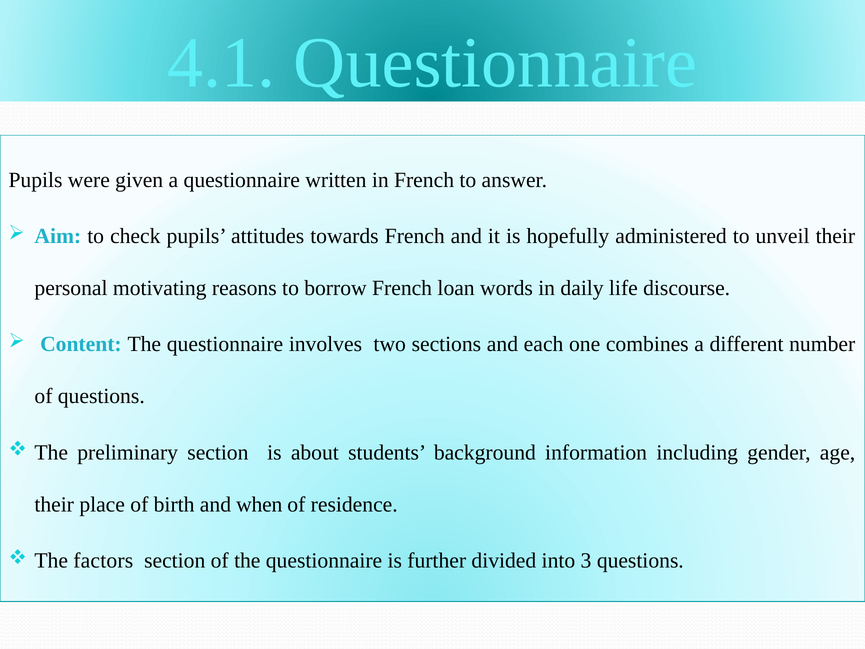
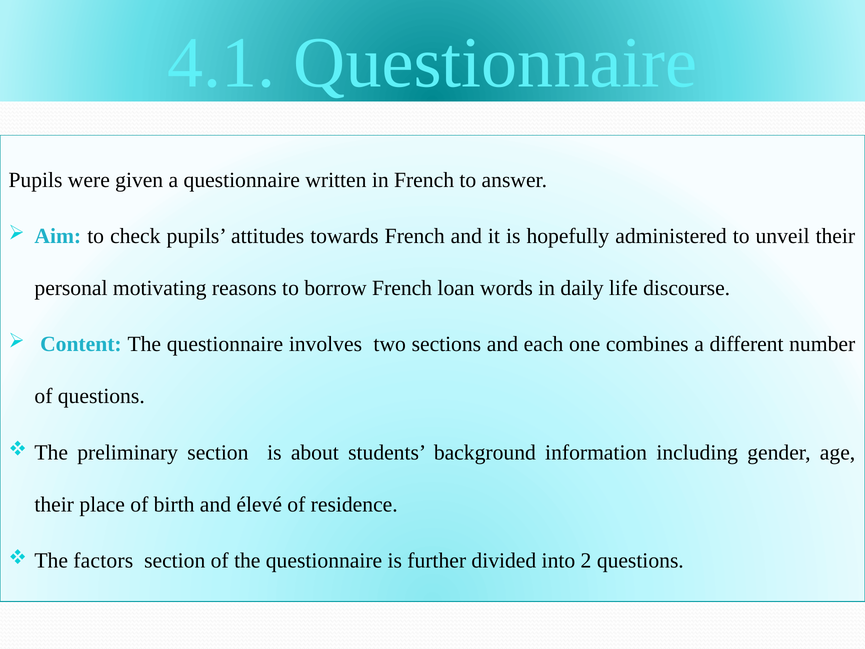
when: when -> élevé (259, 504)
3: 3 -> 2 (586, 560)
